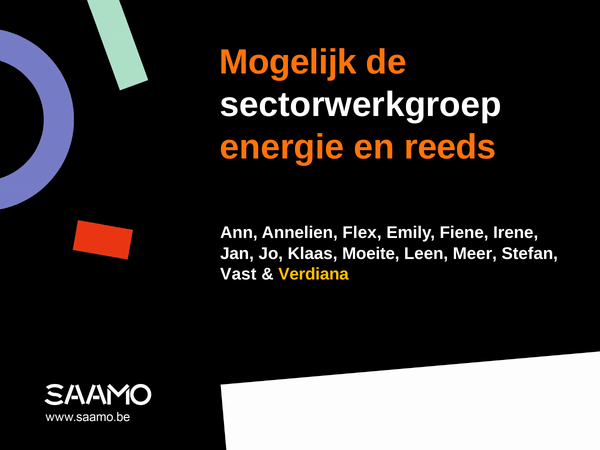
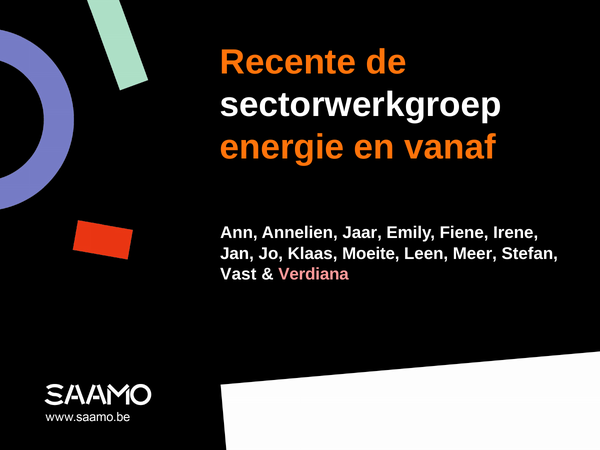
Mogelijk: Mogelijk -> Recente (288, 62)
reeds: reeds -> vanaf (450, 147)
Flex: Flex -> Jaar (362, 233)
Verdiana colour: yellow -> pink (314, 274)
